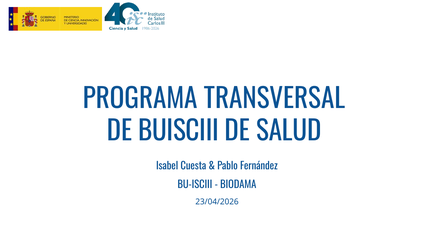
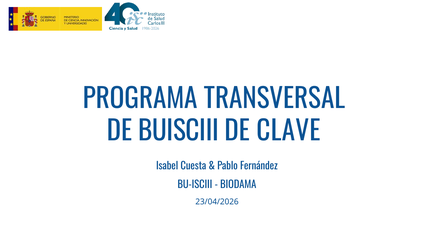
SALUD: SALUD -> CLAVE (289, 132)
